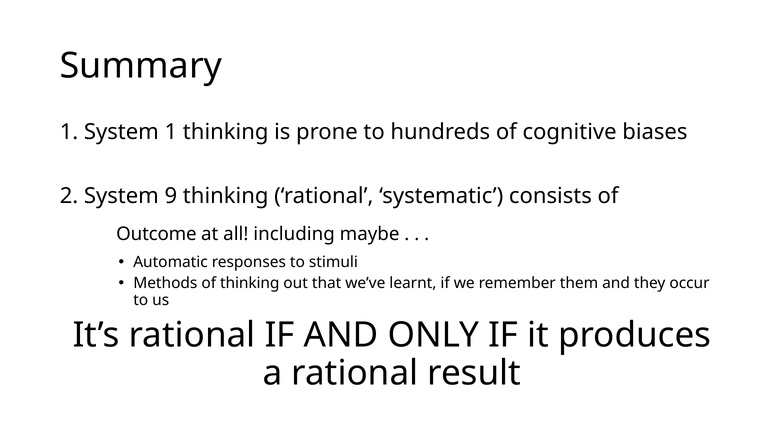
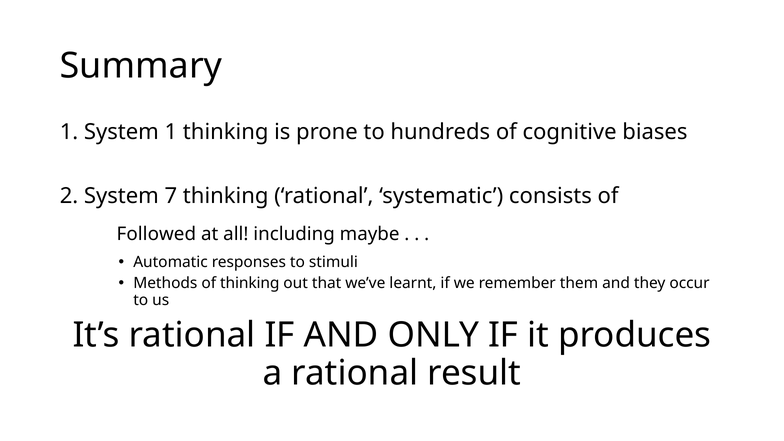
9: 9 -> 7 (171, 196)
Outcome: Outcome -> Followed (156, 234)
